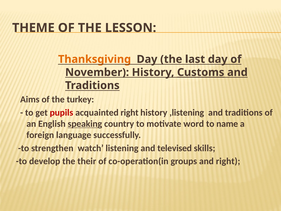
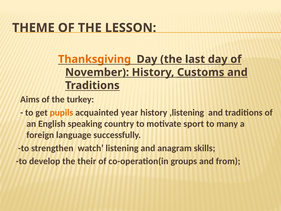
pupils colour: red -> orange (61, 112)
acquainted right: right -> year (129, 112)
speaking underline: present -> none (85, 124)
word: word -> sport (194, 124)
name: name -> many (227, 124)
televised: televised -> anagram (175, 148)
and right: right -> from (228, 161)
